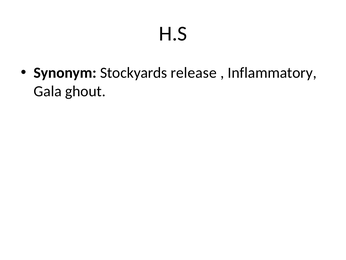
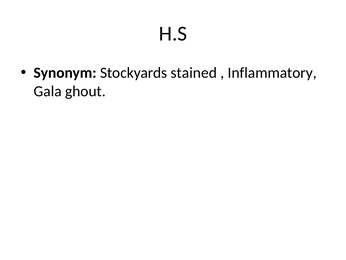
release: release -> stained (194, 73)
